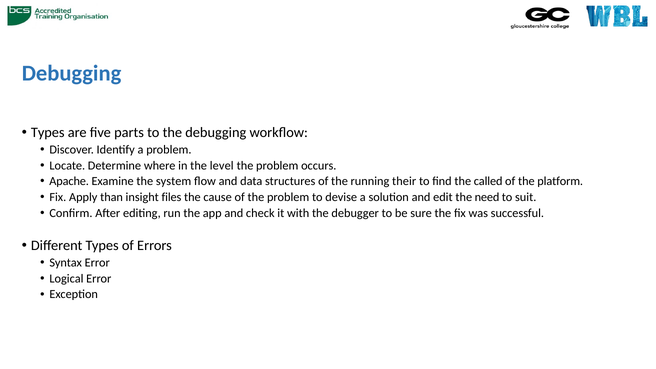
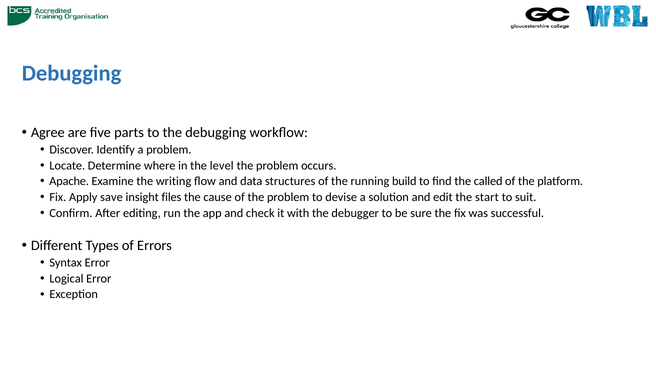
Types: Types -> Agree (48, 133)
system: system -> writing (174, 181)
their: their -> build (404, 181)
than: than -> save (111, 197)
need: need -> start (487, 197)
